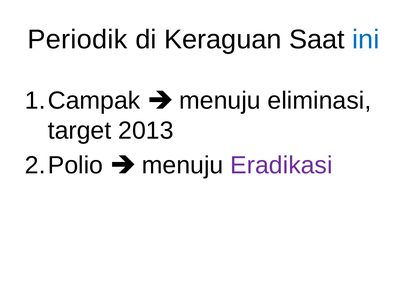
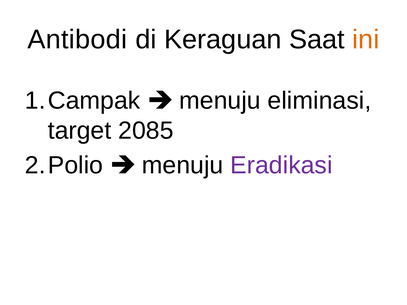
Periodik: Periodik -> Antibodi (77, 40)
ini colour: blue -> orange (366, 40)
2013: 2013 -> 2085 (146, 131)
